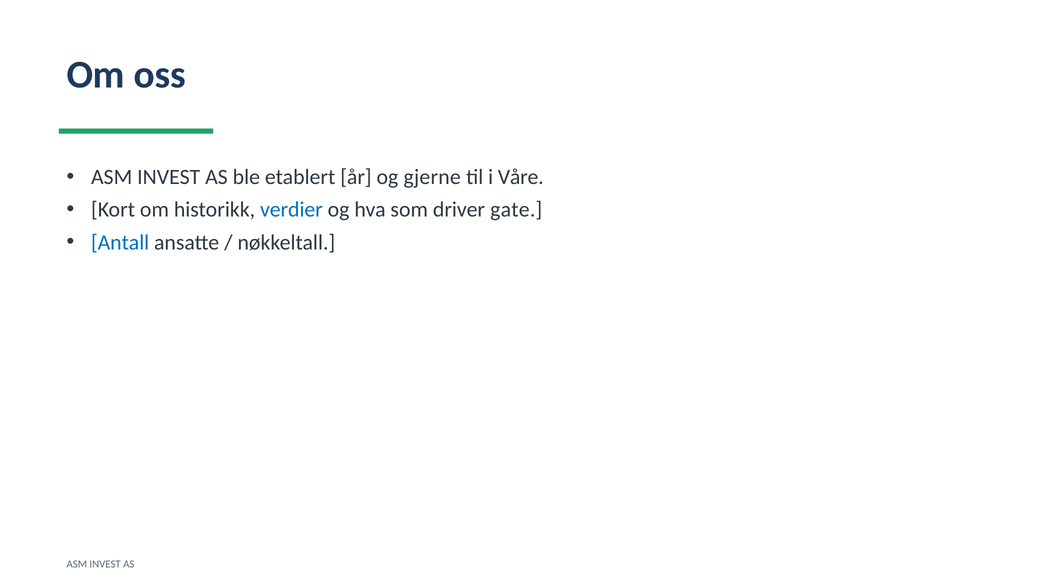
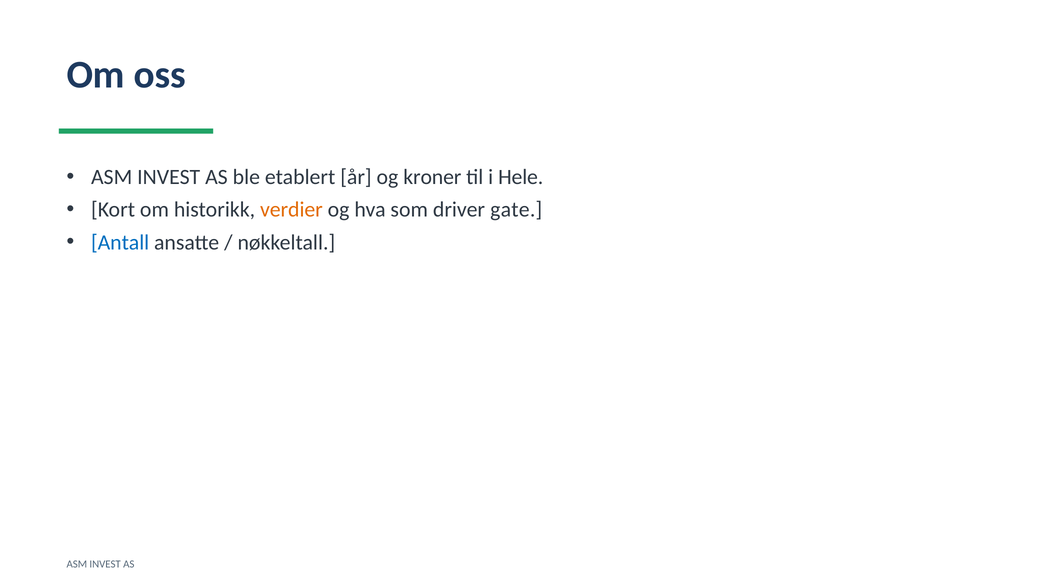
gjerne: gjerne -> kroner (432, 177)
Våre: Våre -> Hele (521, 177)
verdier colour: blue -> orange (291, 210)
